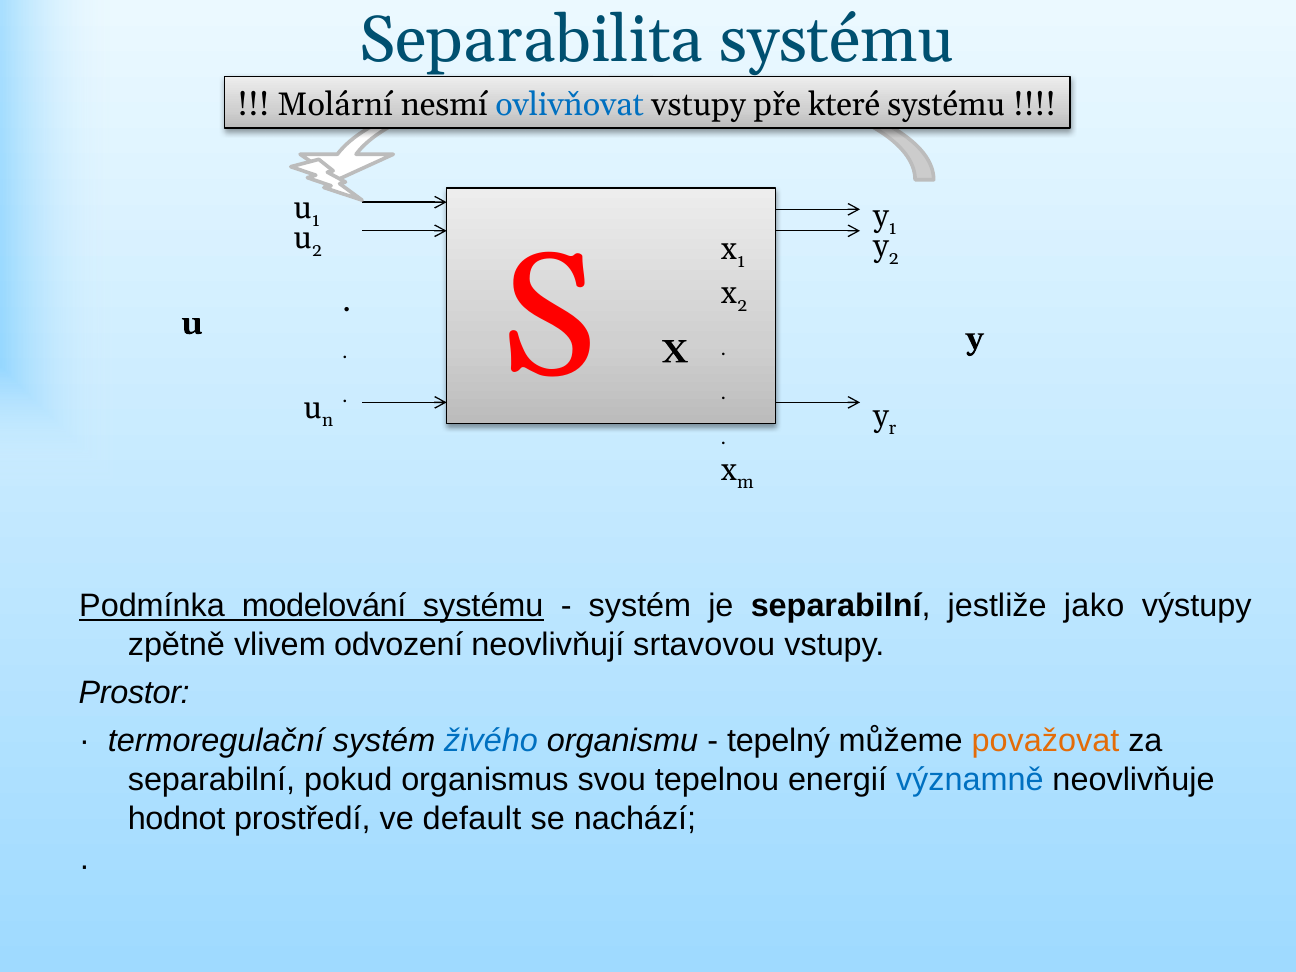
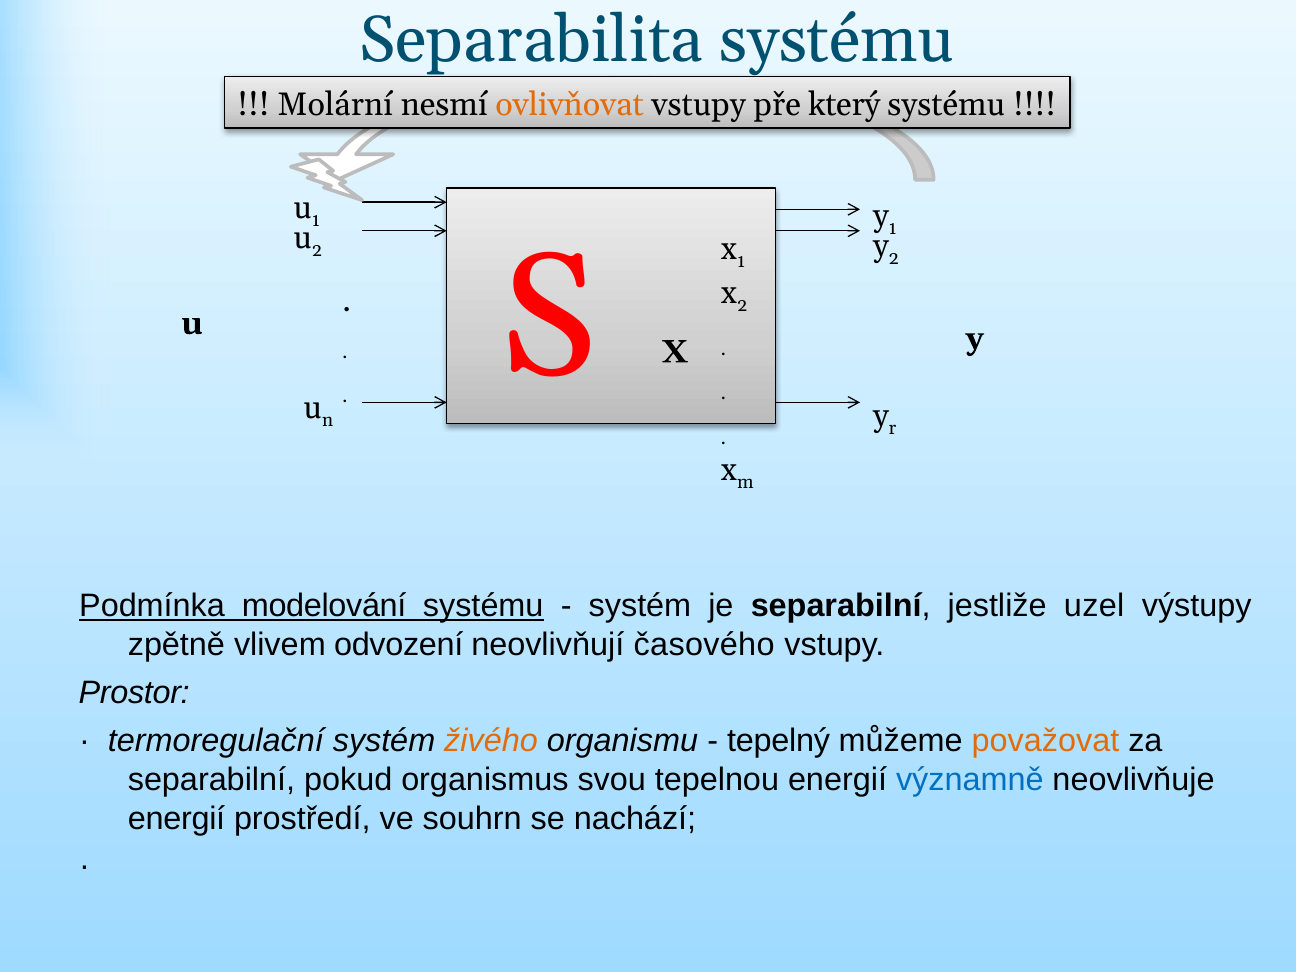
ovlivňovat colour: blue -> orange (570, 104)
které: které -> který (844, 104)
jako: jako -> uzel (1094, 606)
srtavovou: srtavovou -> časového (704, 645)
živého colour: blue -> orange (491, 741)
hodnot: hodnot -> energií (176, 818)
default: default -> souhrn (472, 818)
